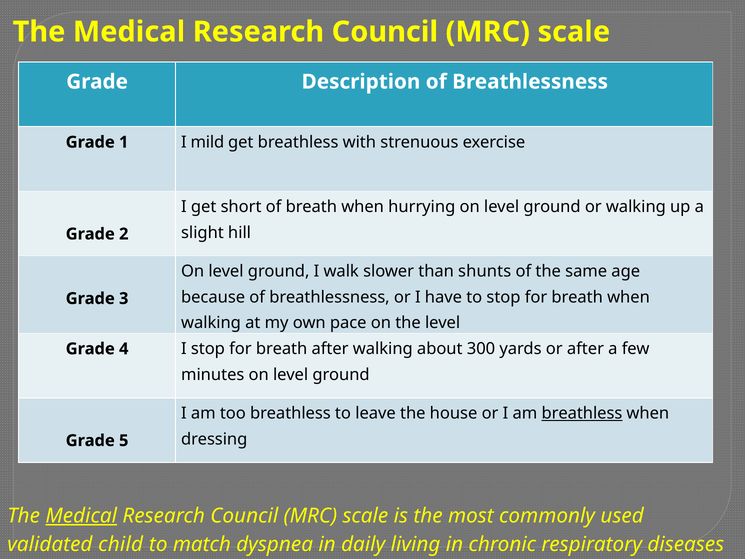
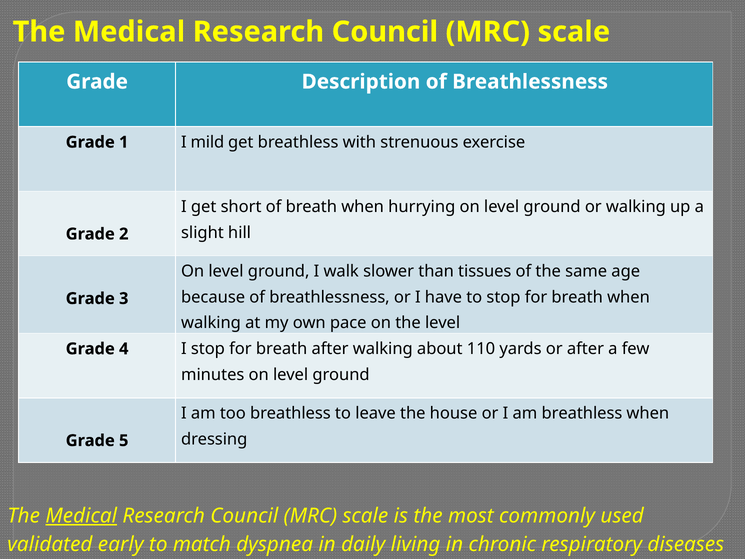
shunts: shunts -> tissues (485, 271)
300: 300 -> 110 (481, 349)
breathless underline: present -> none (582, 413)
child: child -> early (121, 544)
